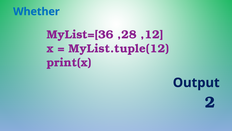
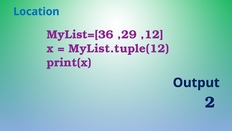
Whether: Whether -> Location (36, 12)
,28: ,28 -> ,29 (127, 34)
